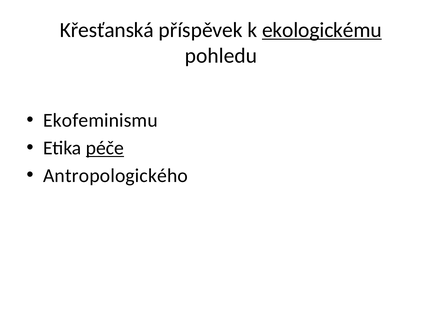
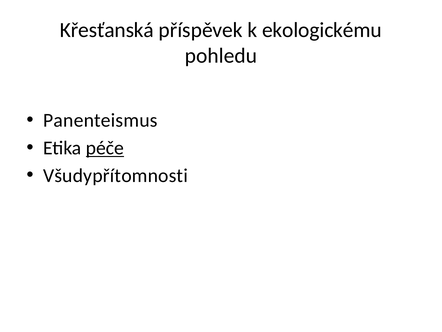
ekologickému underline: present -> none (322, 30)
Ekofeminismu: Ekofeminismu -> Panenteismus (100, 120)
Antropologického: Antropologického -> Všudypřítomnosti (116, 175)
